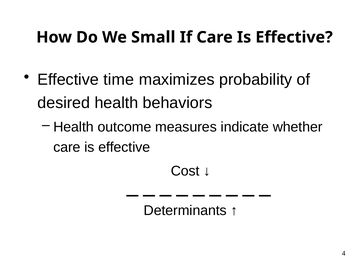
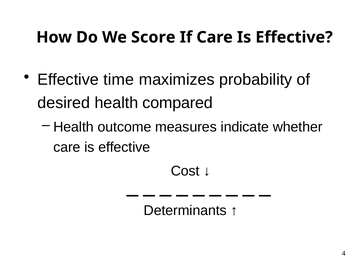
Small: Small -> Score (153, 37)
behaviors: behaviors -> compared (178, 103)
